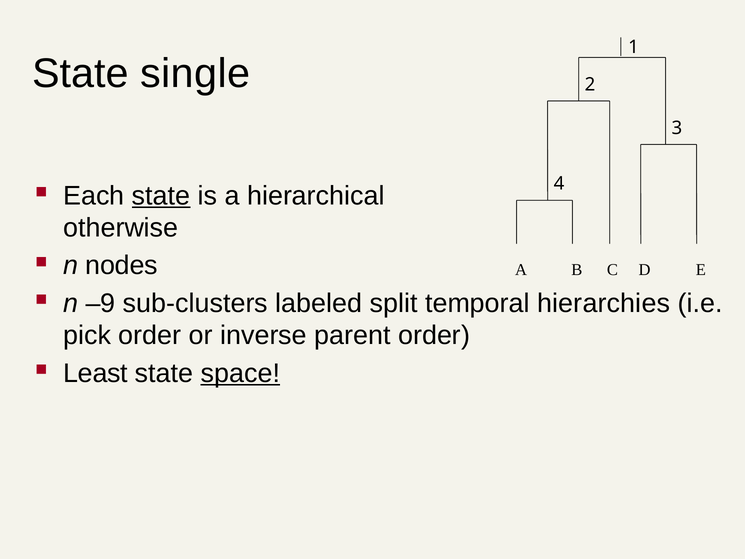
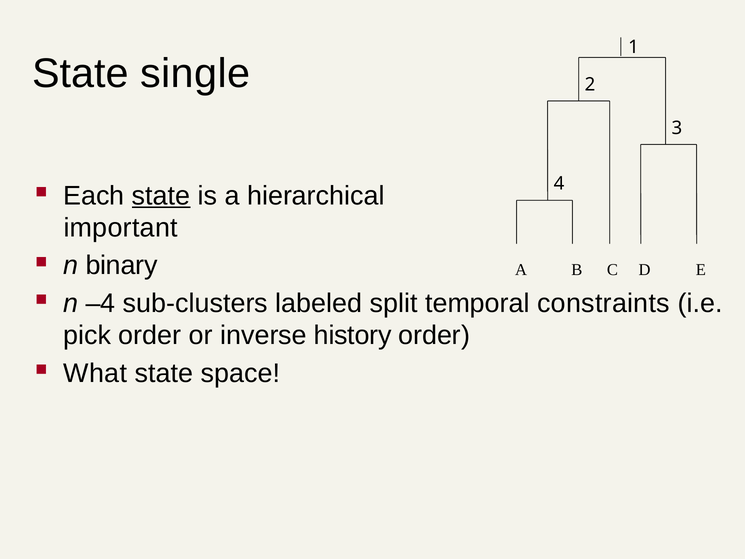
otherwise: otherwise -> important (121, 228)
nodes: nodes -> binary (122, 265)
–9: –9 -> –4 (100, 303)
hierarchies: hierarchies -> constraints (604, 303)
parent: parent -> history (353, 335)
Least: Least -> What (95, 373)
space underline: present -> none (240, 373)
